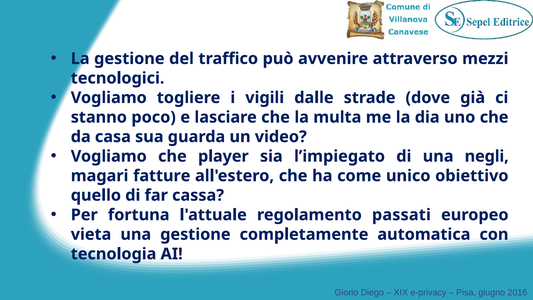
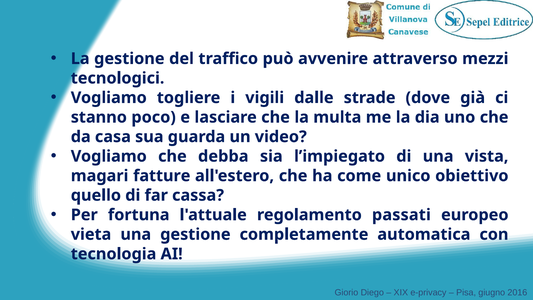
player: player -> debba (223, 156)
negli: negli -> vista (487, 156)
